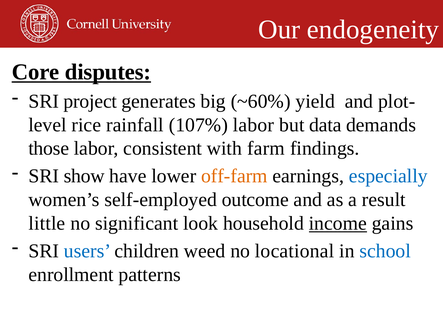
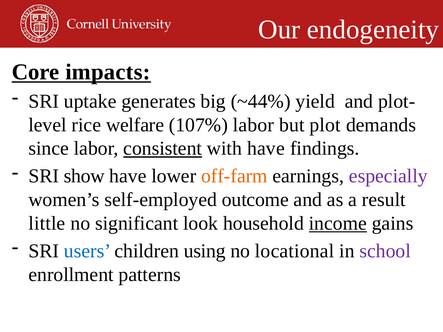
disputes: disputes -> impacts (108, 72)
project: project -> uptake (90, 101)
~60%: ~60% -> ~44% (261, 101)
rainfall: rainfall -> welfare (135, 125)
data: data -> plot (325, 125)
those: those -> since (49, 149)
consistent underline: none -> present (163, 149)
with farm: farm -> have (266, 149)
especially colour: blue -> purple (388, 176)
weed: weed -> using (205, 251)
school colour: blue -> purple (385, 251)
